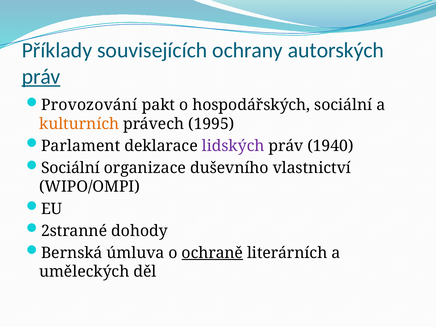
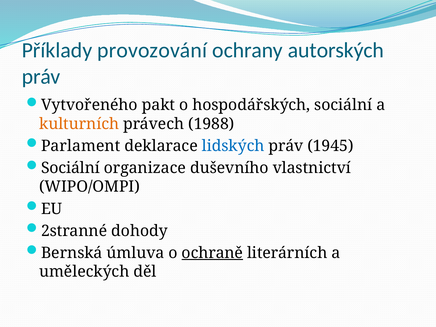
souvisejících: souvisejících -> provozování (152, 50)
práv underline: present -> none (41, 77)
Provozování: Provozování -> Vytvořeného (89, 105)
1995: 1995 -> 1988 (211, 124)
lidských colour: purple -> blue (233, 146)
1940: 1940 -> 1945 (330, 146)
